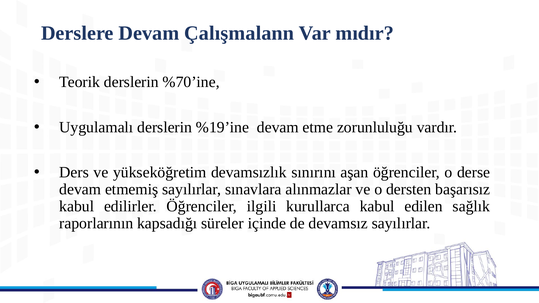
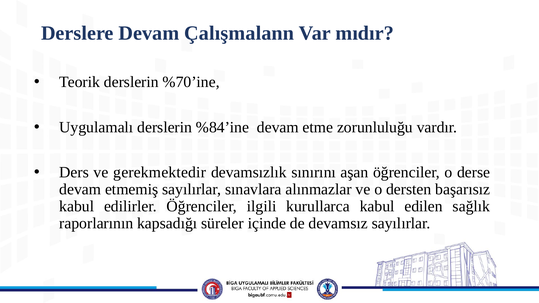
%19’ine: %19’ine -> %84’ine (223, 127)
yükseköğretim: yükseköğretim -> gerekmektedir (160, 172)
